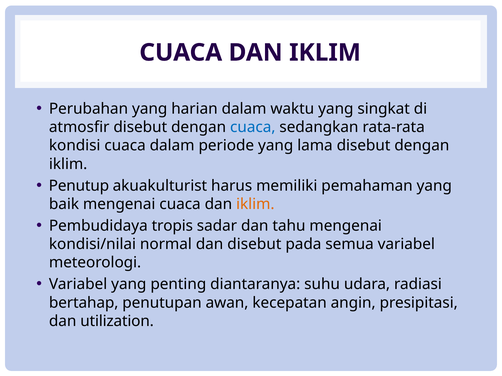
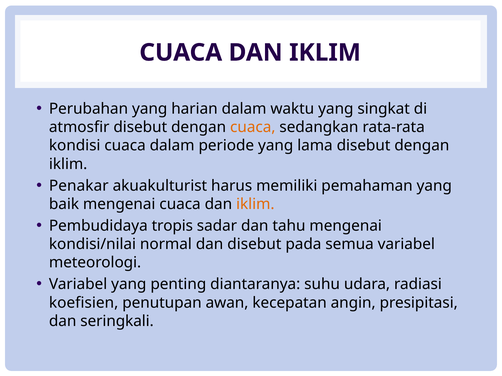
cuaca colour: blue -> orange (253, 127)
Penutup: Penutup -> Penakar (79, 186)
bertahap: bertahap -> koefisien (84, 303)
utilization: utilization -> seringkali (117, 321)
